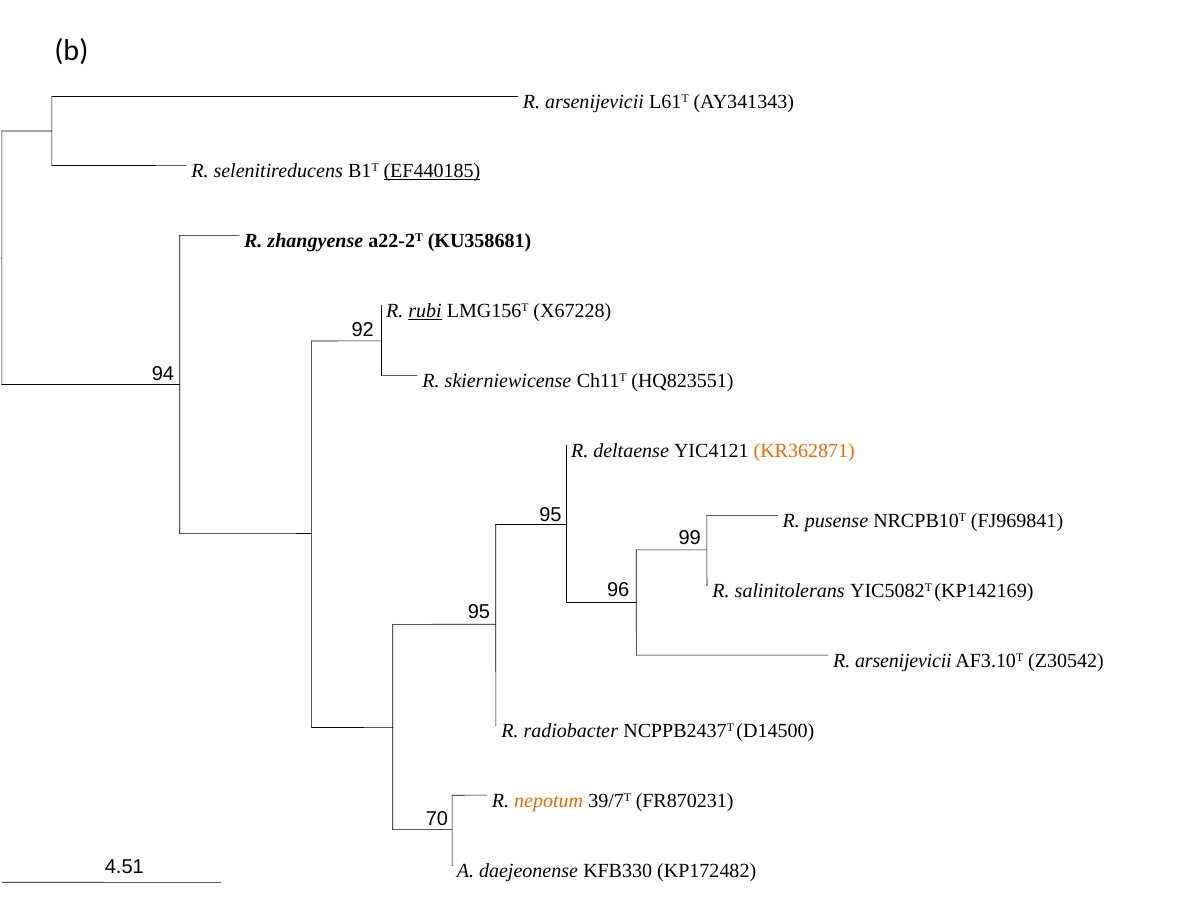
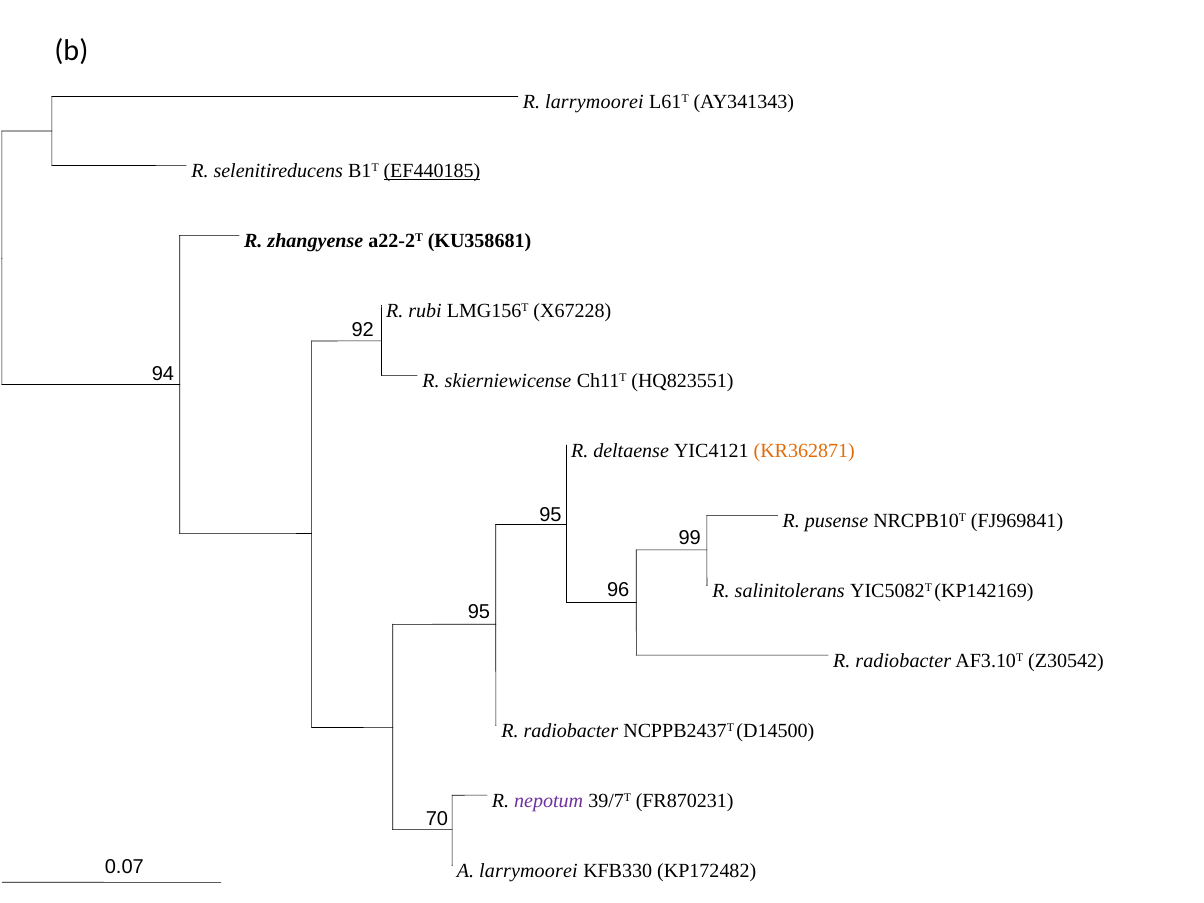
arsenijevicii: arsenijevicii -> larrymoorei (594, 102)
rubi underline: present -> none (425, 311)
arsenijevicii: arsenijevicii -> radiobacter (903, 661)
nepotum colour: orange -> purple (549, 801)
4.51: 4.51 -> 0.07 (124, 867)
A daejeonense: daejeonense -> larrymoorei (528, 871)
